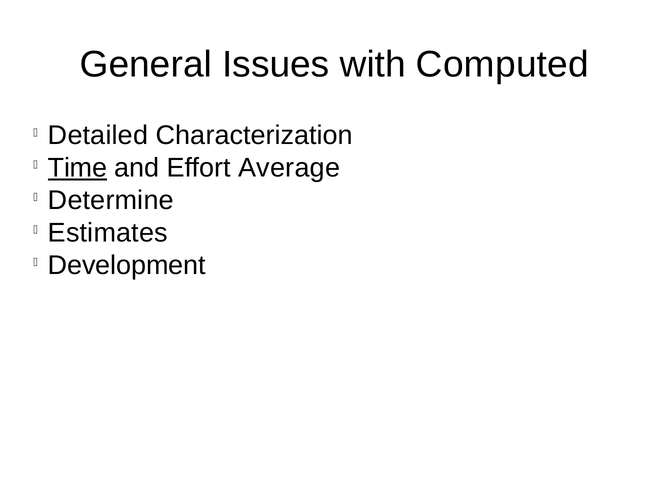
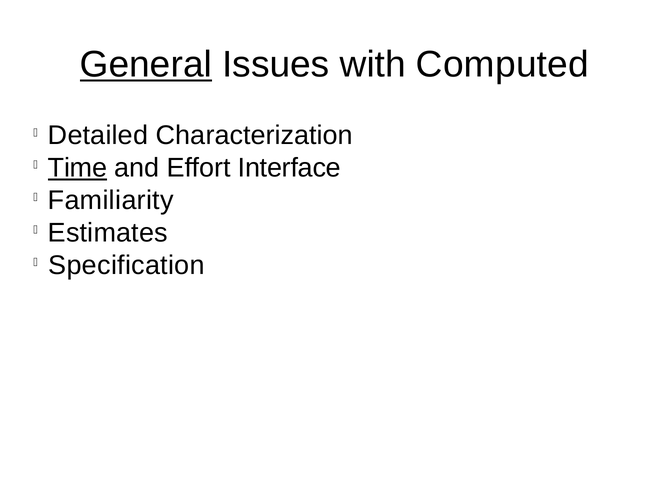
General underline: none -> present (146, 65)
Average: Average -> Interface (289, 168)
Determine: Determine -> Familiarity (111, 201)
Development: Development -> Specification (127, 265)
